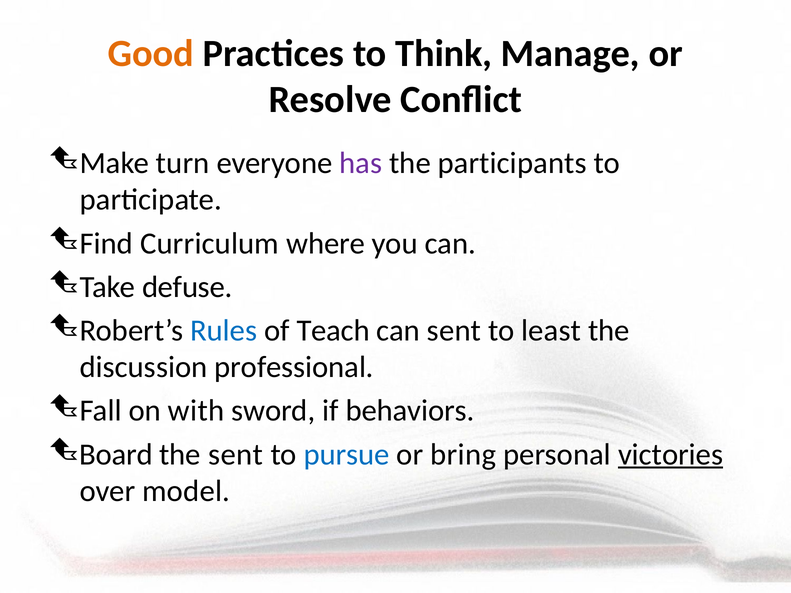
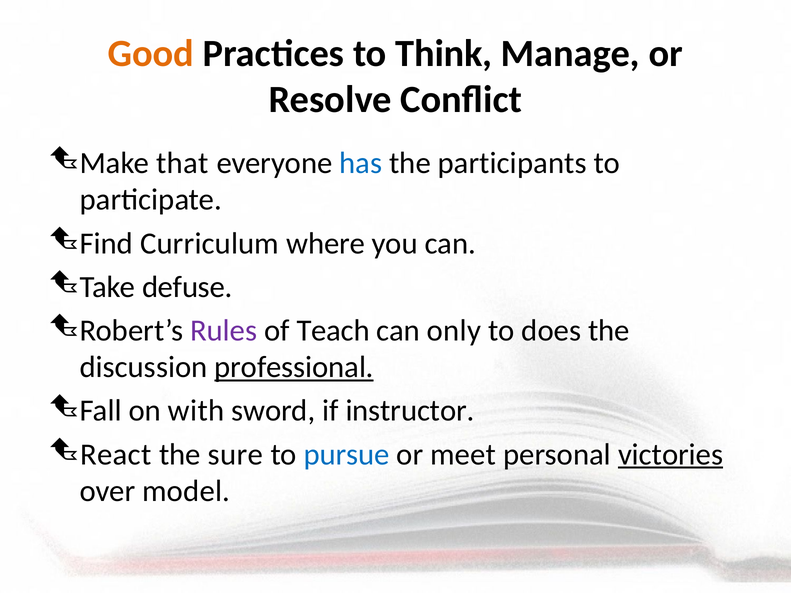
turn: turn -> that (183, 163)
has colour: purple -> blue (361, 163)
Rules colour: blue -> purple (224, 331)
can sent: sent -> only (454, 331)
least: least -> does (551, 331)
professional underline: none -> present (294, 367)
behaviors: behaviors -> instructor (410, 411)
Board: Board -> React (116, 455)
the sent: sent -> sure (236, 455)
bring: bring -> meet (463, 455)
